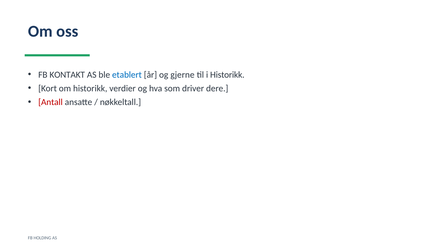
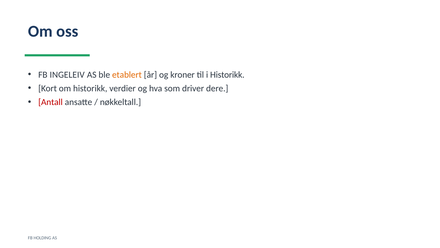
KONTAKT: KONTAKT -> INGELEIV (67, 75)
etablert colour: blue -> orange (127, 75)
gjerne: gjerne -> kroner (183, 75)
